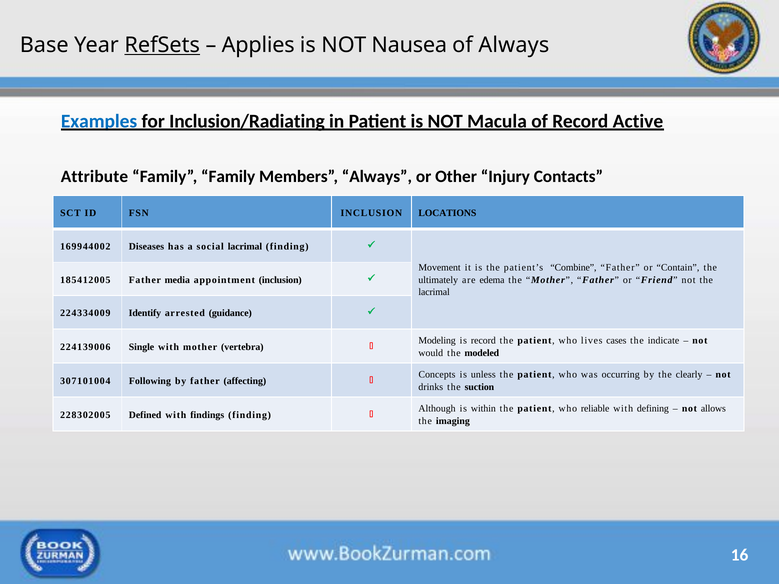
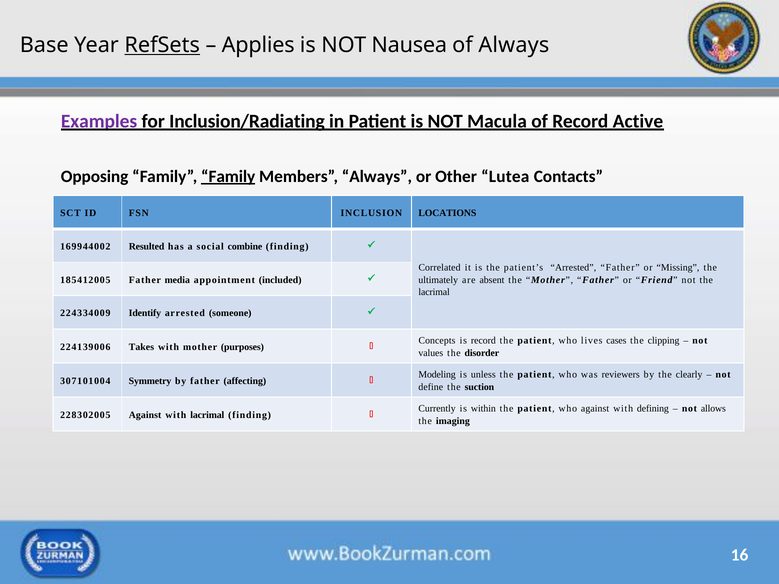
Examples colour: blue -> purple (99, 121)
Attribute: Attribute -> Opposing (95, 176)
Family underline: none -> present (228, 176)
Injury: Injury -> Lutea (505, 176)
Diseases: Diseases -> Resulted (147, 247)
social lacrimal: lacrimal -> combine (245, 247)
Movement: Movement -> Correlated (440, 268)
patient’s Combine: Combine -> Arrested (573, 268)
Contain: Contain -> Missing (678, 268)
appointment inclusion: inclusion -> included (280, 280)
edema: edema -> absent (492, 280)
guidance: guidance -> someone (230, 313)
Modeling: Modeling -> Concepts (437, 341)
indicate: indicate -> clipping (664, 341)
Single: Single -> Takes (141, 347)
vertebra: vertebra -> purposes (242, 347)
would: would -> values (431, 353)
modeled: modeled -> disorder (482, 353)
Concepts: Concepts -> Modeling (437, 375)
occurring: occurring -> reviewers (621, 375)
Following: Following -> Symmetry (150, 381)
drinks: drinks -> define (431, 387)
Although: Although -> Currently (437, 409)
who reliable: reliable -> against (595, 409)
228302005 Defined: Defined -> Against (145, 415)
with findings: findings -> lacrimal (207, 415)
